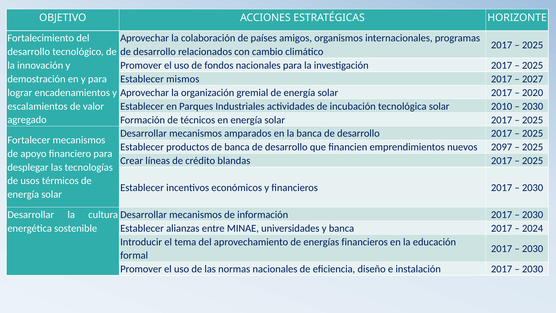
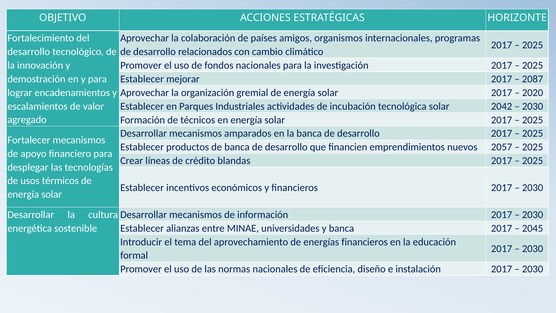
mismos: mismos -> mejorar (183, 79)
2027: 2027 -> 2087 (533, 79)
2010: 2010 -> 2042 (502, 106)
2097: 2097 -> 2057 (502, 147)
2024: 2024 -> 2045 (533, 228)
